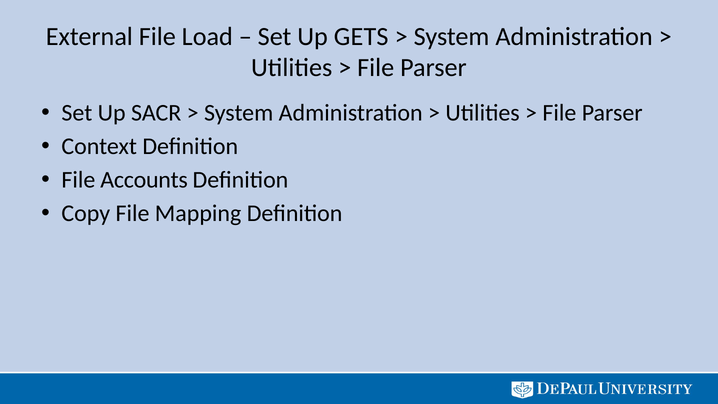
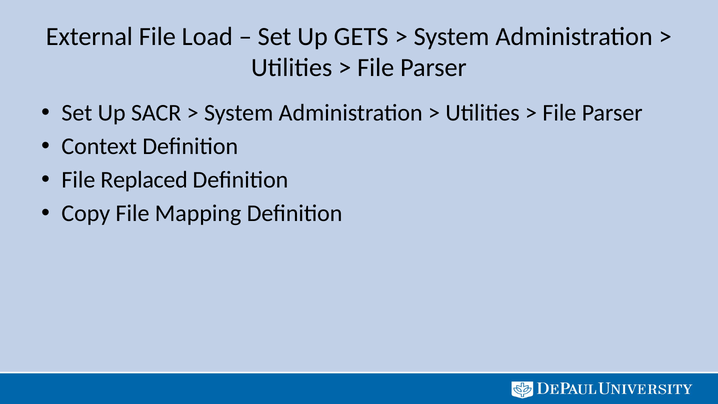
Accounts: Accounts -> Replaced (144, 180)
